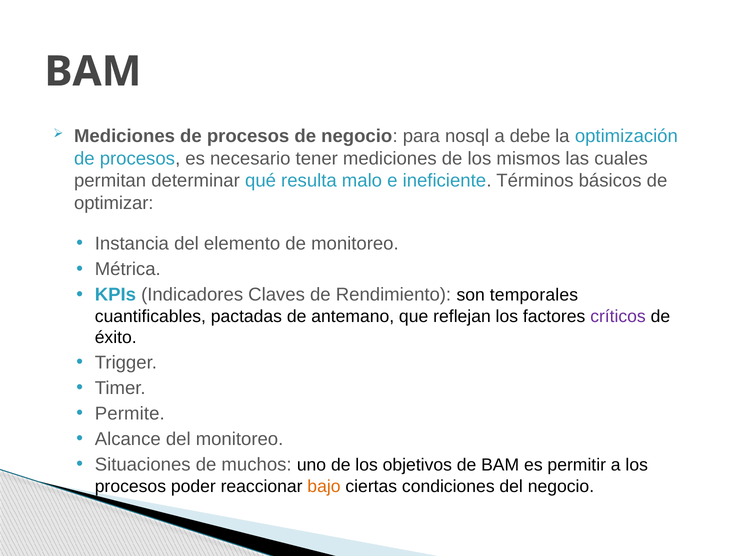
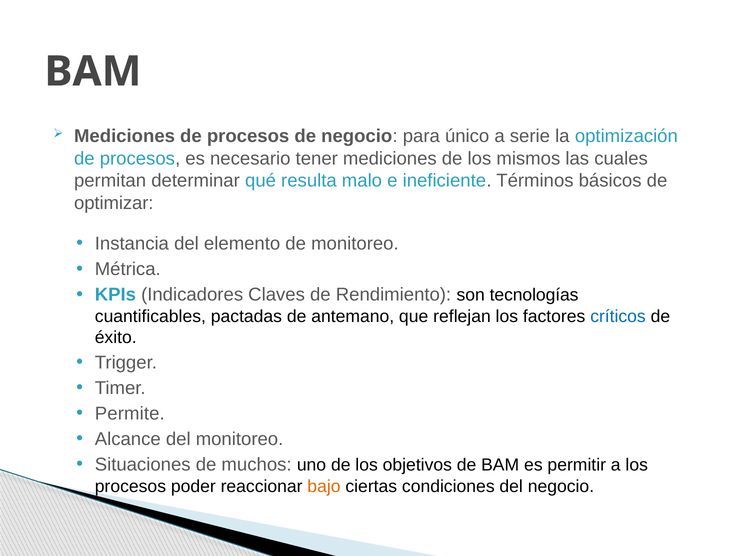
nosql: nosql -> único (467, 136)
debe: debe -> serie (530, 136)
temporales: temporales -> tecnologías (534, 295)
críticos colour: purple -> blue (618, 317)
